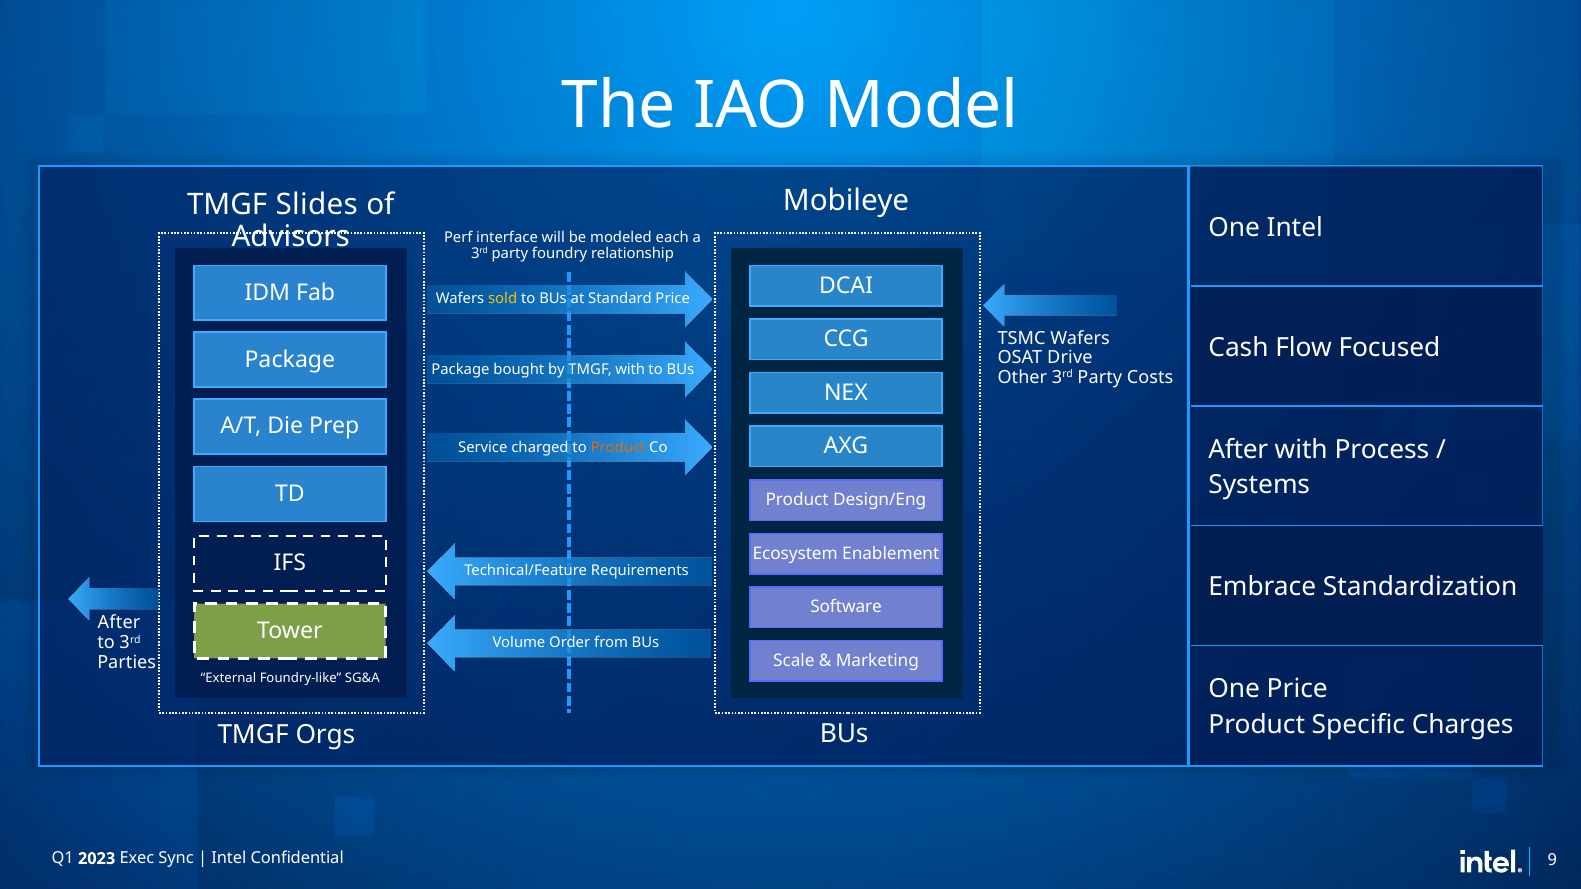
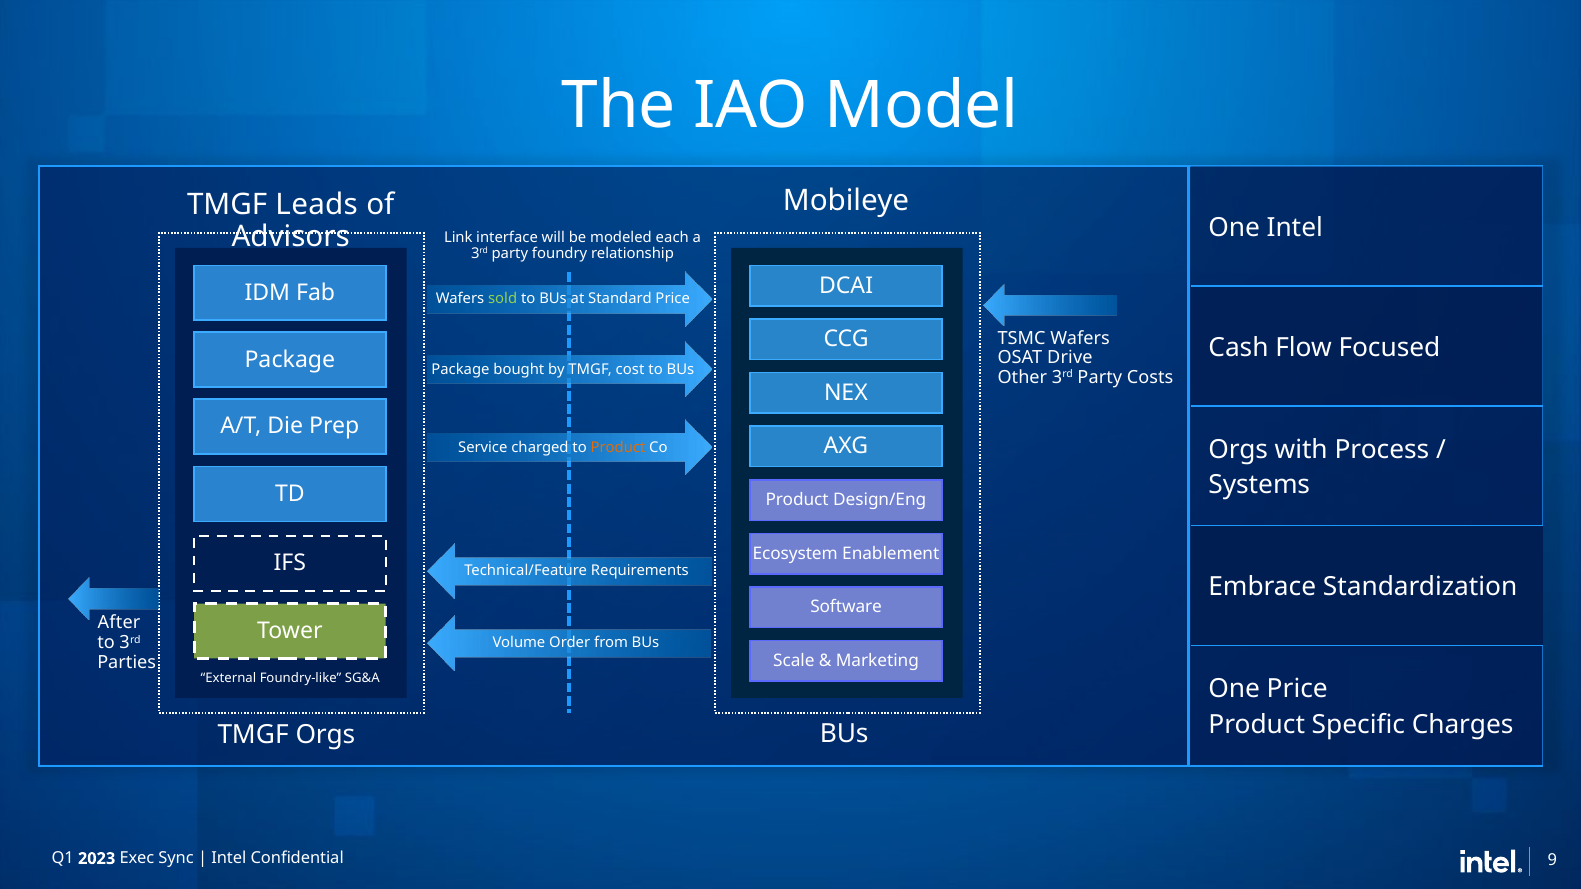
Slides: Slides -> Leads (317, 205)
Perf: Perf -> Link (458, 237)
sold colour: yellow -> light green (503, 299)
TMGF with: with -> cost (630, 369)
After: After -> Orgs (1238, 450)
